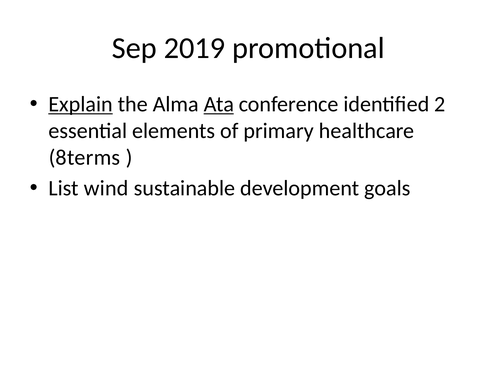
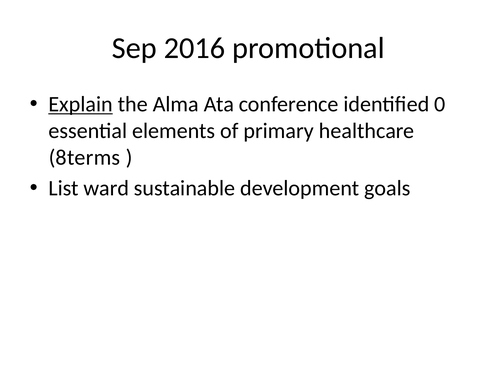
2019: 2019 -> 2016 (194, 48)
Ata underline: present -> none (219, 104)
2: 2 -> 0 (440, 104)
wind: wind -> ward (106, 188)
